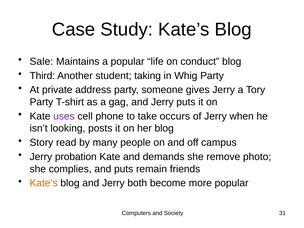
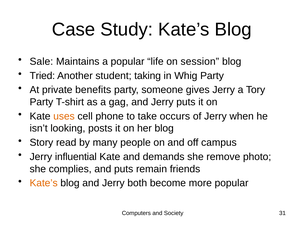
conduct: conduct -> session (200, 62)
Third: Third -> Tried (42, 76)
address: address -> benefits (93, 90)
uses colour: purple -> orange (64, 116)
probation: probation -> influential (76, 157)
